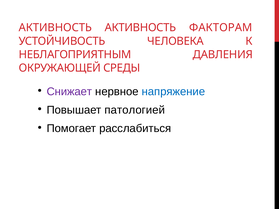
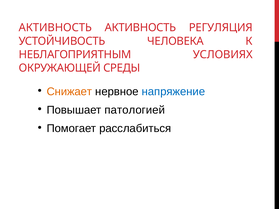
ФАКТОРАМ: ФАКТОРАМ -> РЕГУЛЯЦИЯ (221, 28)
ДАВЛЕНИЯ: ДАВЛЕНИЯ -> УСЛОВИЯХ (223, 55)
Снижает colour: purple -> orange (69, 92)
